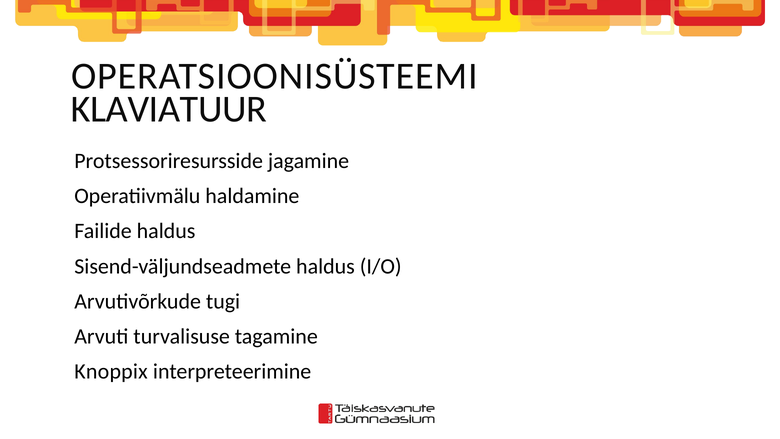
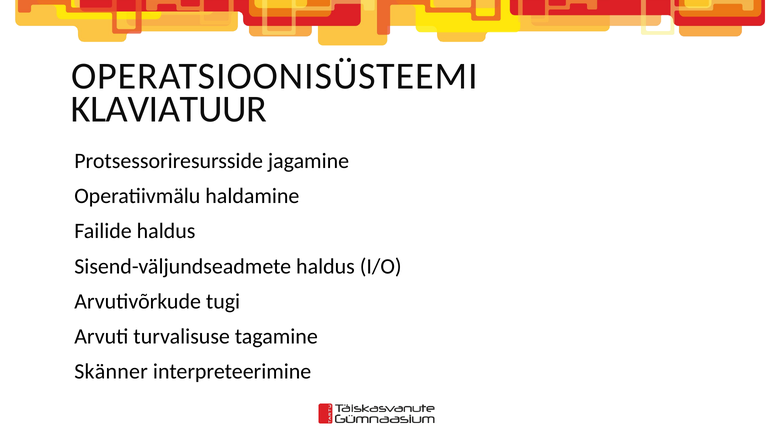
Knoppix: Knoppix -> Skänner (111, 372)
